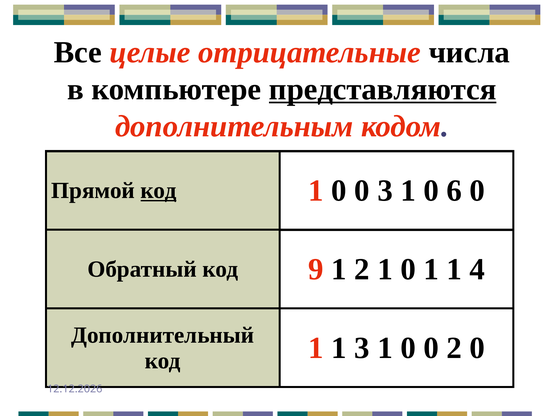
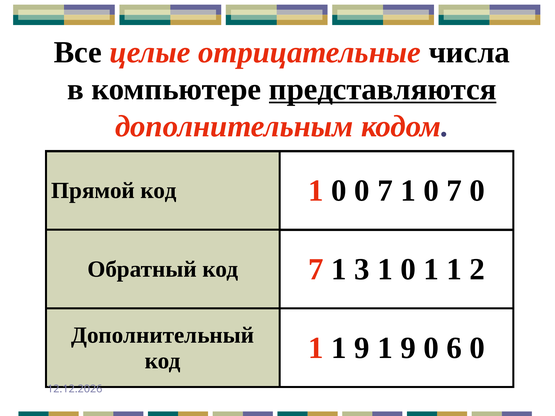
код underline: present -> none (159, 191)
0 0 3: 3 -> 7 (385, 191)
1 0 6: 6 -> 7 (454, 191)
код 9: 9 -> 7 (316, 269)
1 2: 2 -> 3 (362, 269)
4: 4 -> 2 (477, 269)
1 1 3: 3 -> 9 (362, 348)
0: 0 -> 9 (408, 348)
0 2: 2 -> 6 (454, 348)
